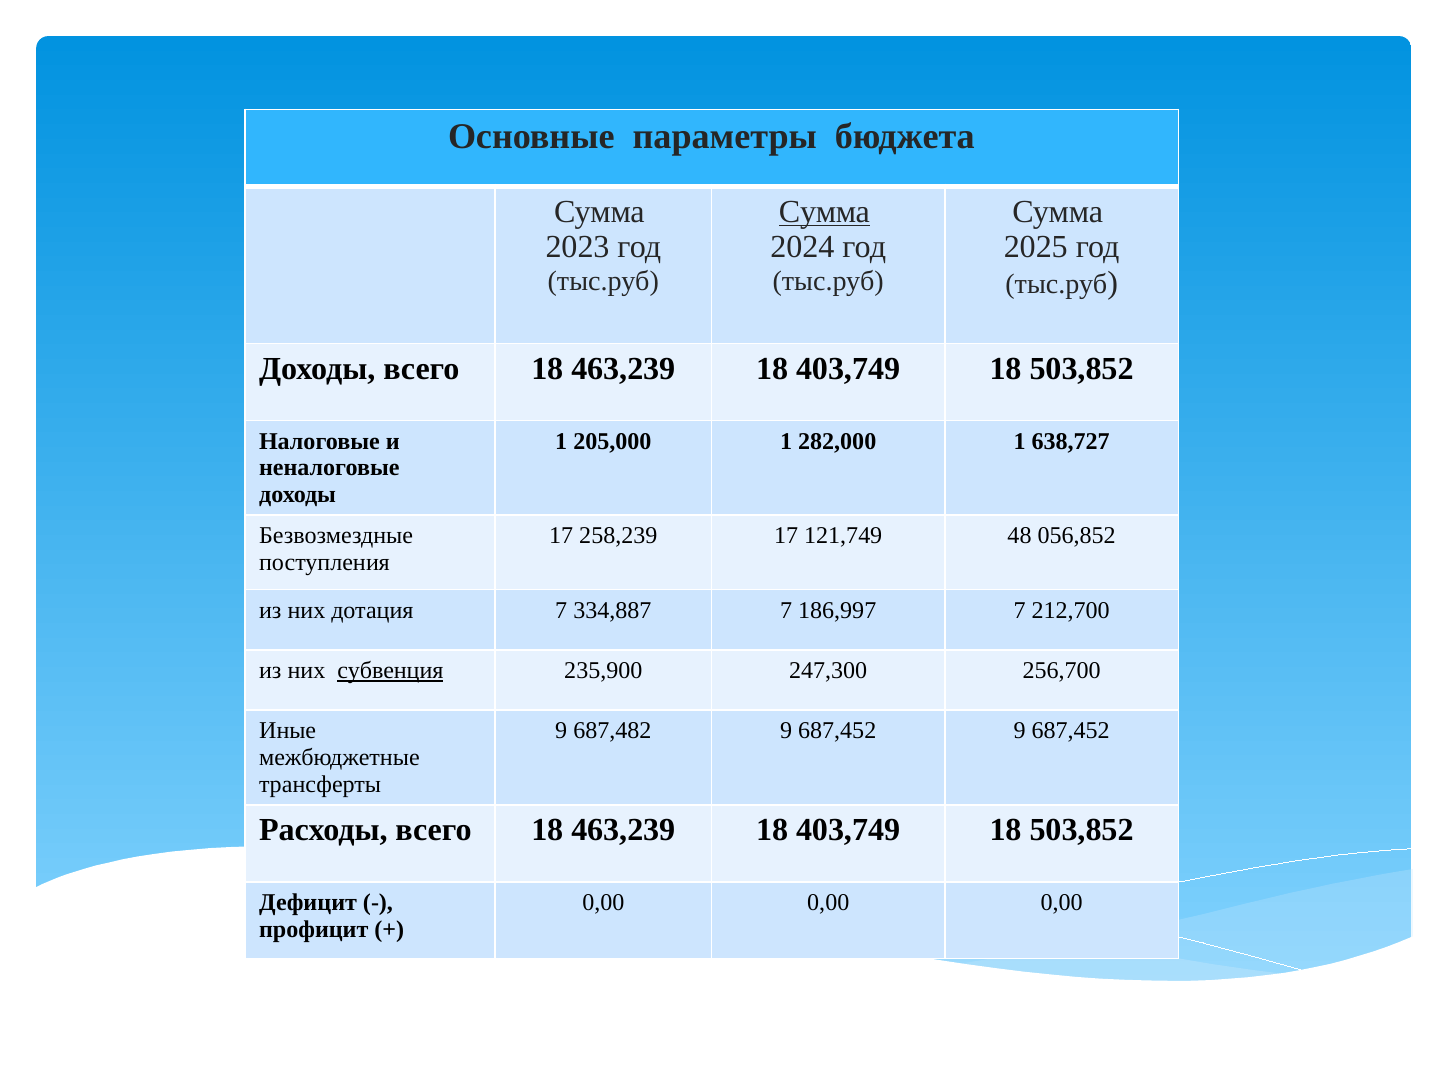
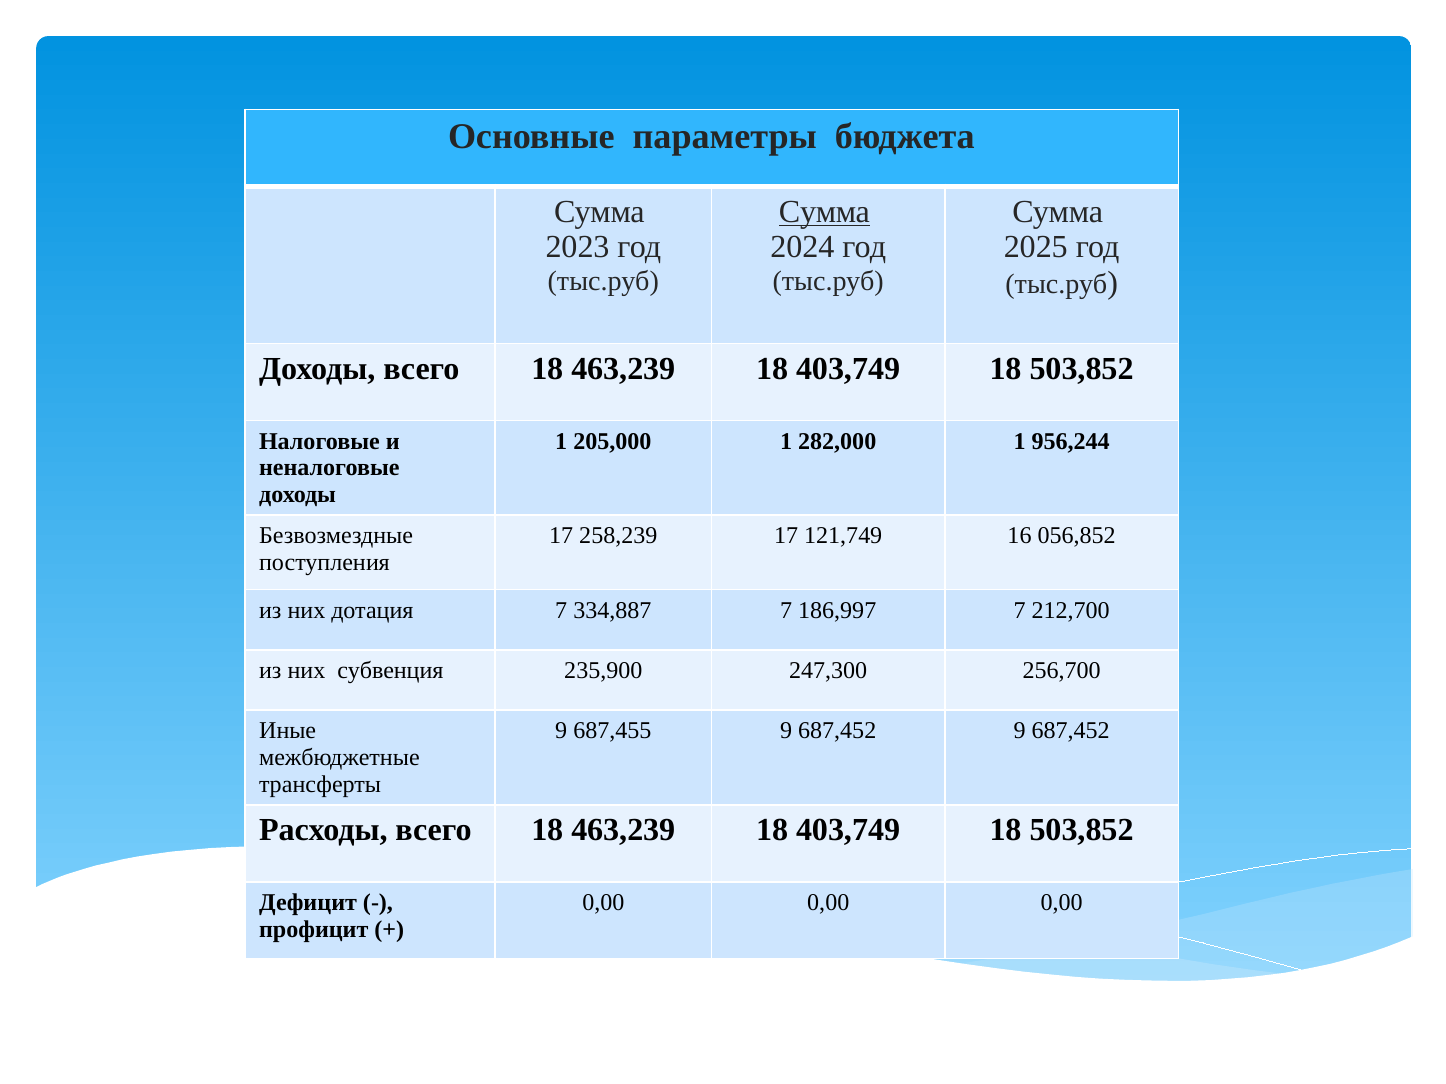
638,727: 638,727 -> 956,244 (1071, 442)
48: 48 -> 16 (1020, 536)
субвенция underline: present -> none (390, 671)
687,482: 687,482 -> 687,455 (612, 731)
